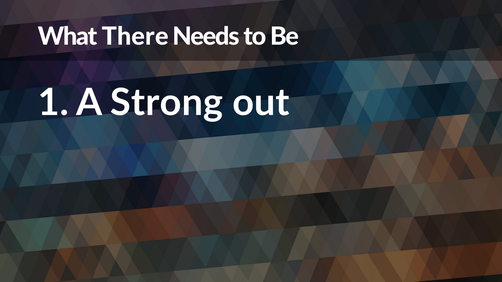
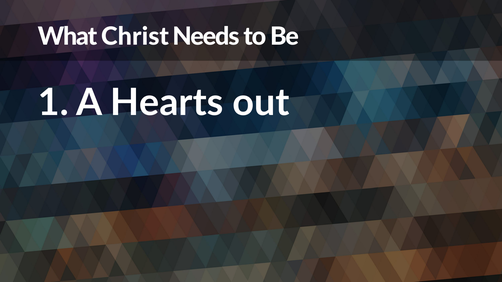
There: There -> Christ (135, 37)
Strong: Strong -> Hearts (167, 103)
